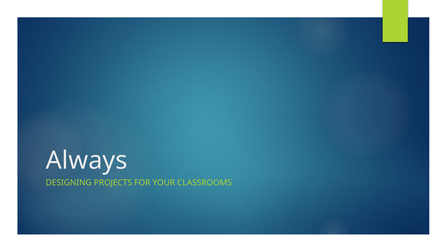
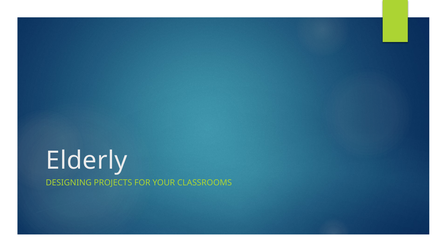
Always: Always -> Elderly (87, 160)
